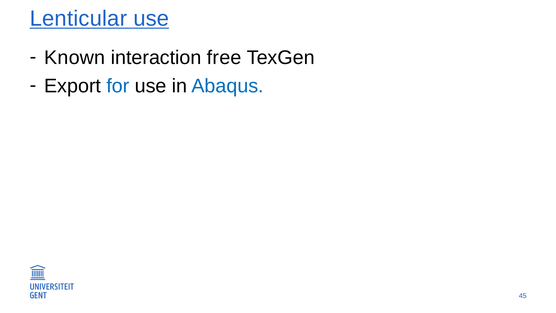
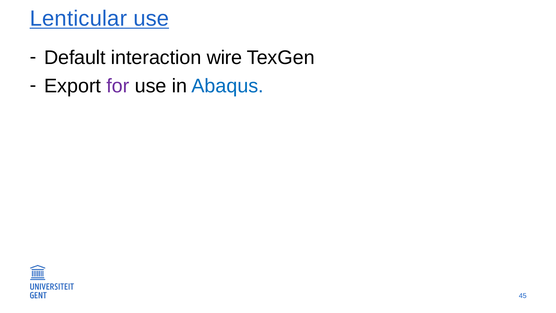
Known: Known -> Default (75, 58)
free: free -> wire (224, 58)
for colour: blue -> purple (118, 86)
